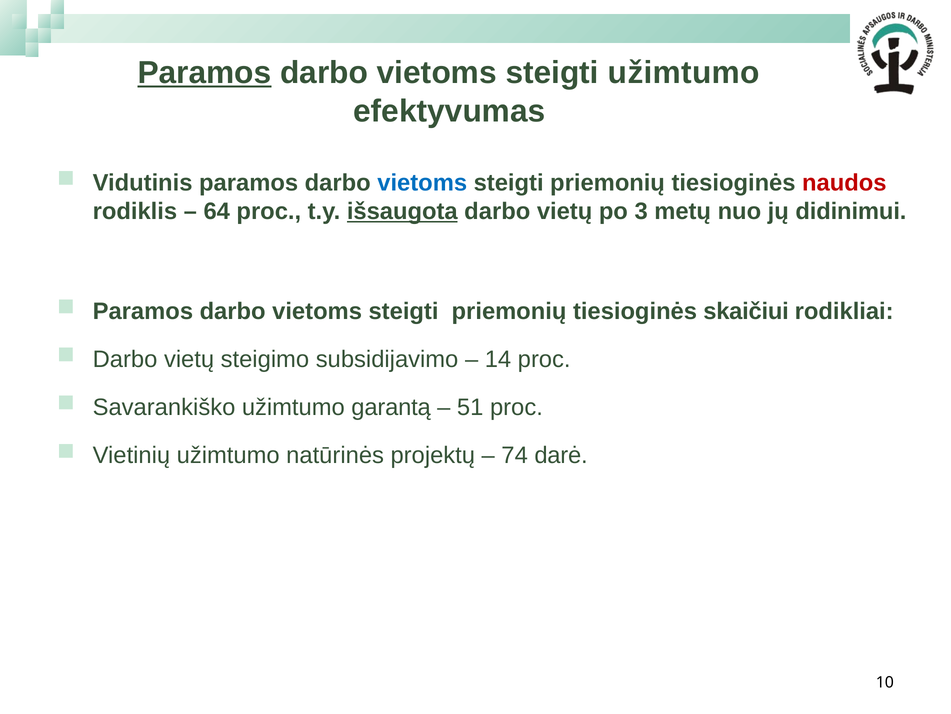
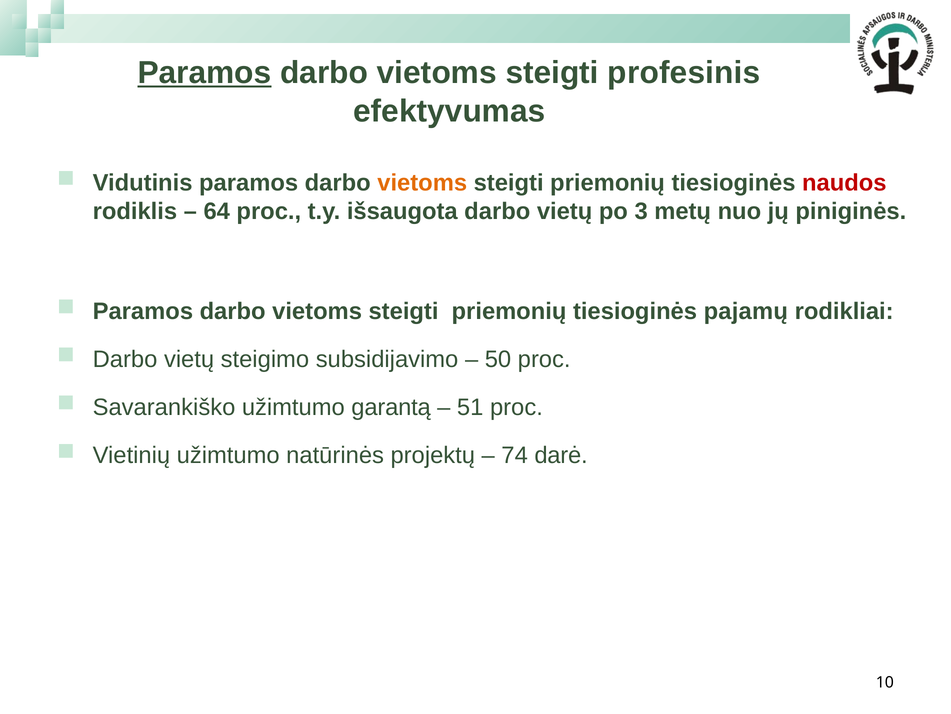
steigti užimtumo: užimtumo -> profesinis (684, 73)
vietoms colour: blue -> orange (422, 183)
išsaugota underline: present -> none (402, 211)
didinimui: didinimui -> piniginės (851, 211)
skaičiui: skaičiui -> pajamų (746, 311)
14: 14 -> 50 (498, 359)
